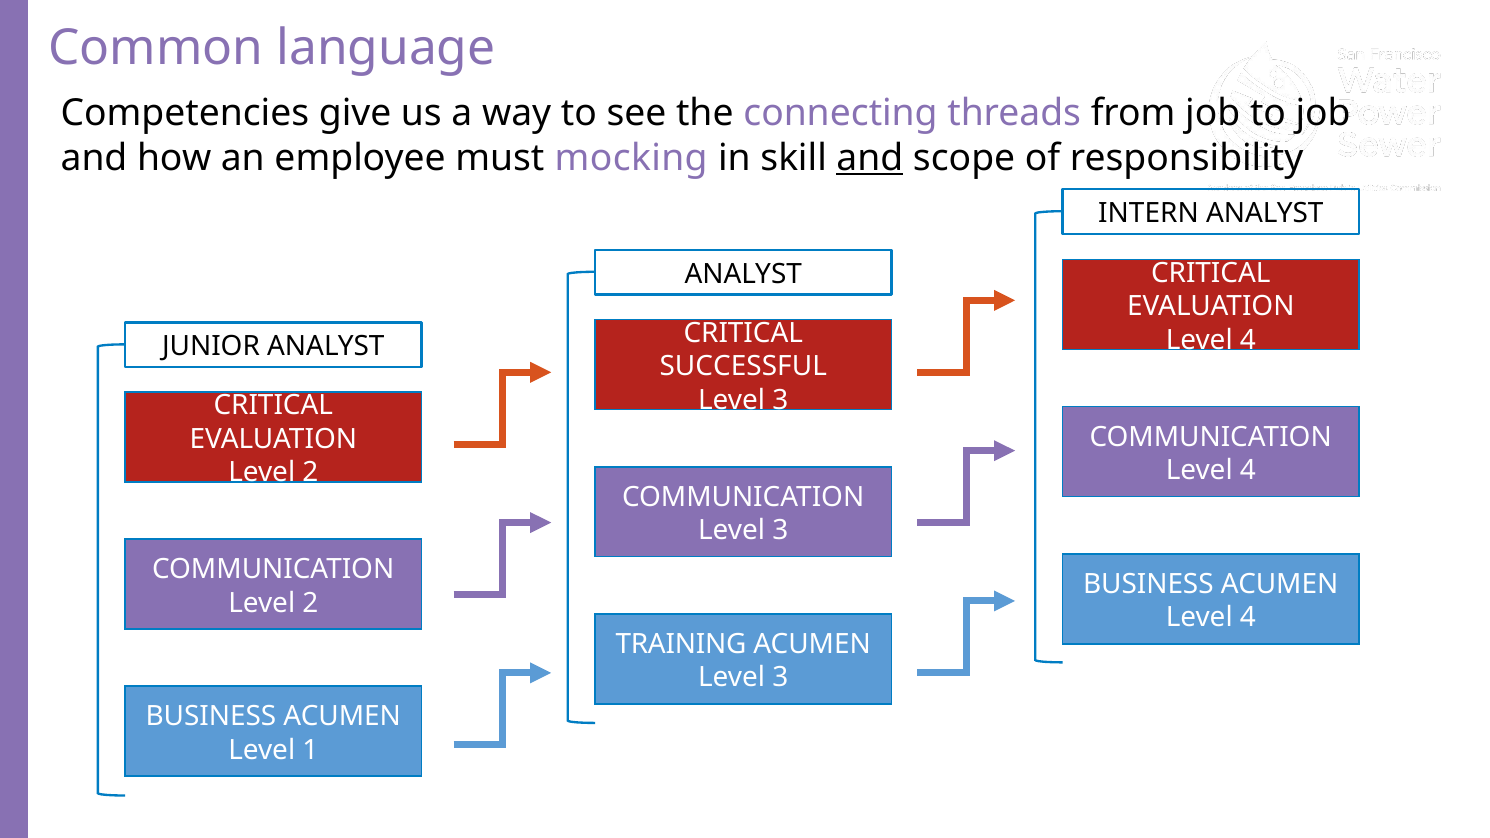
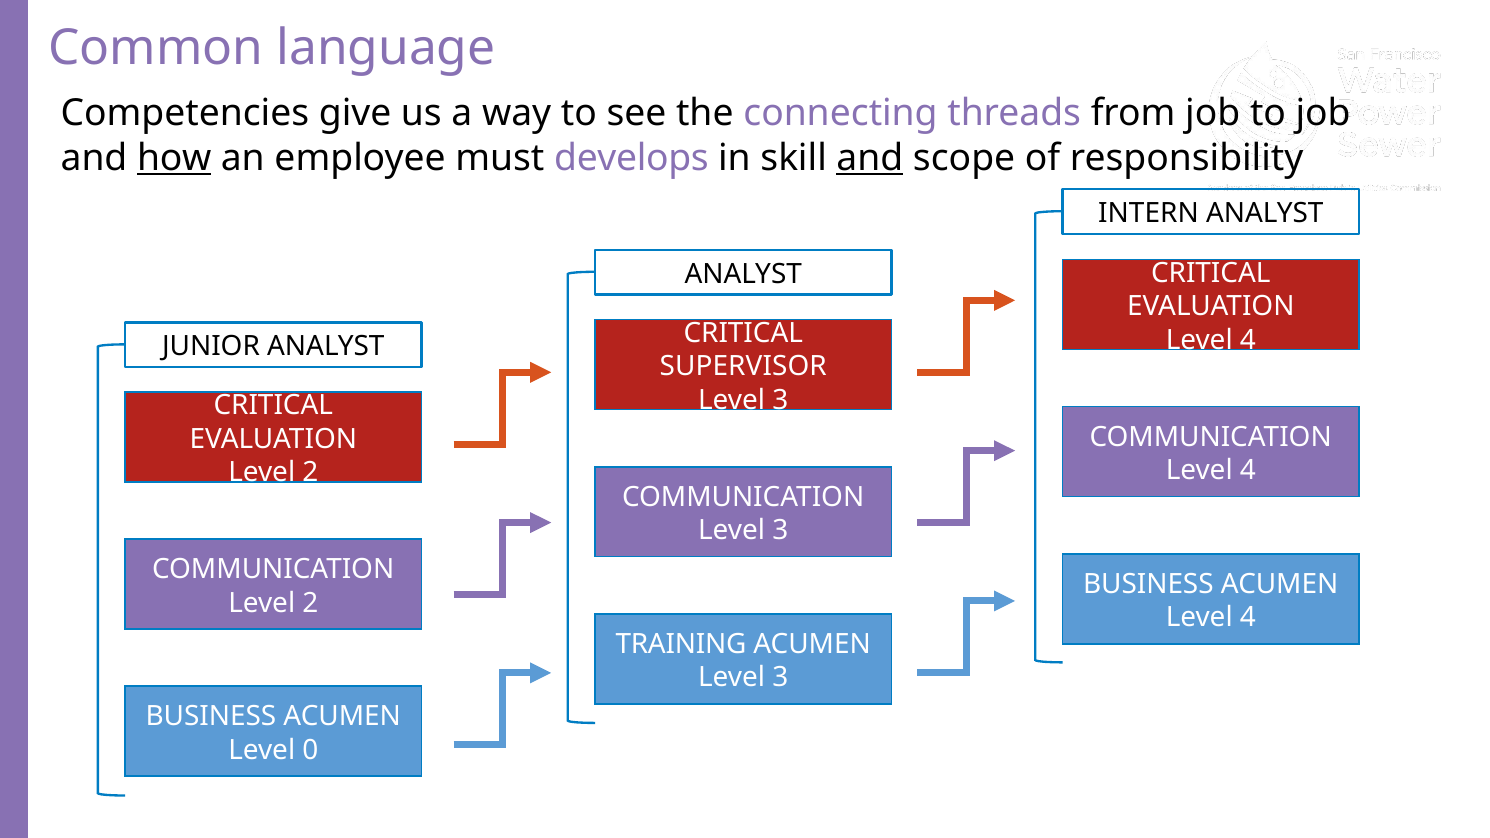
how underline: none -> present (174, 158)
mocking: mocking -> develops (631, 158)
SUCCESSFUL: SUCCESSFUL -> SUPERVISOR (743, 367)
1: 1 -> 0 (310, 750)
